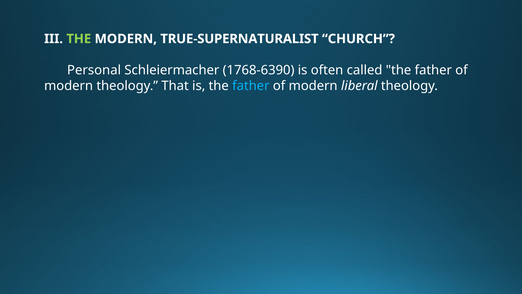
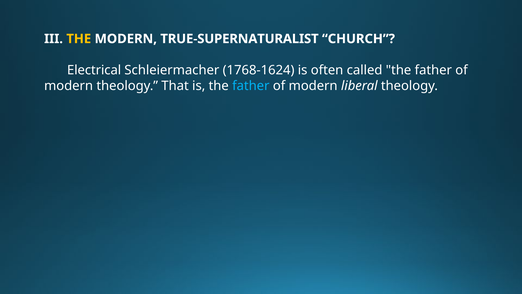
THE colour: light green -> yellow (79, 39)
Personal: Personal -> Electrical (94, 70)
1768-6390: 1768-6390 -> 1768-1624 (259, 70)
